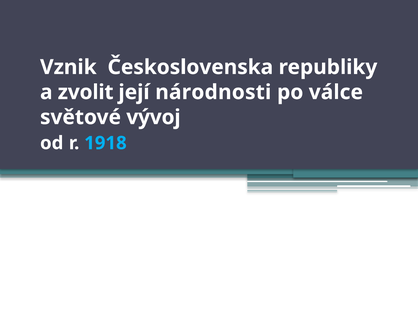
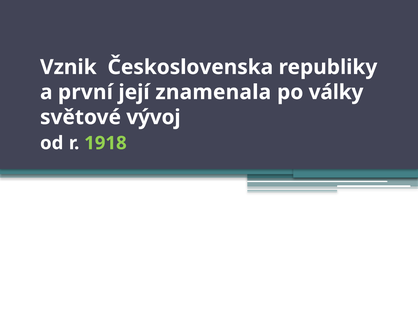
zvolit: zvolit -> první (85, 92)
národnosti: národnosti -> znamenala (213, 92)
válce: válce -> války (336, 92)
1918 colour: light blue -> light green (105, 143)
